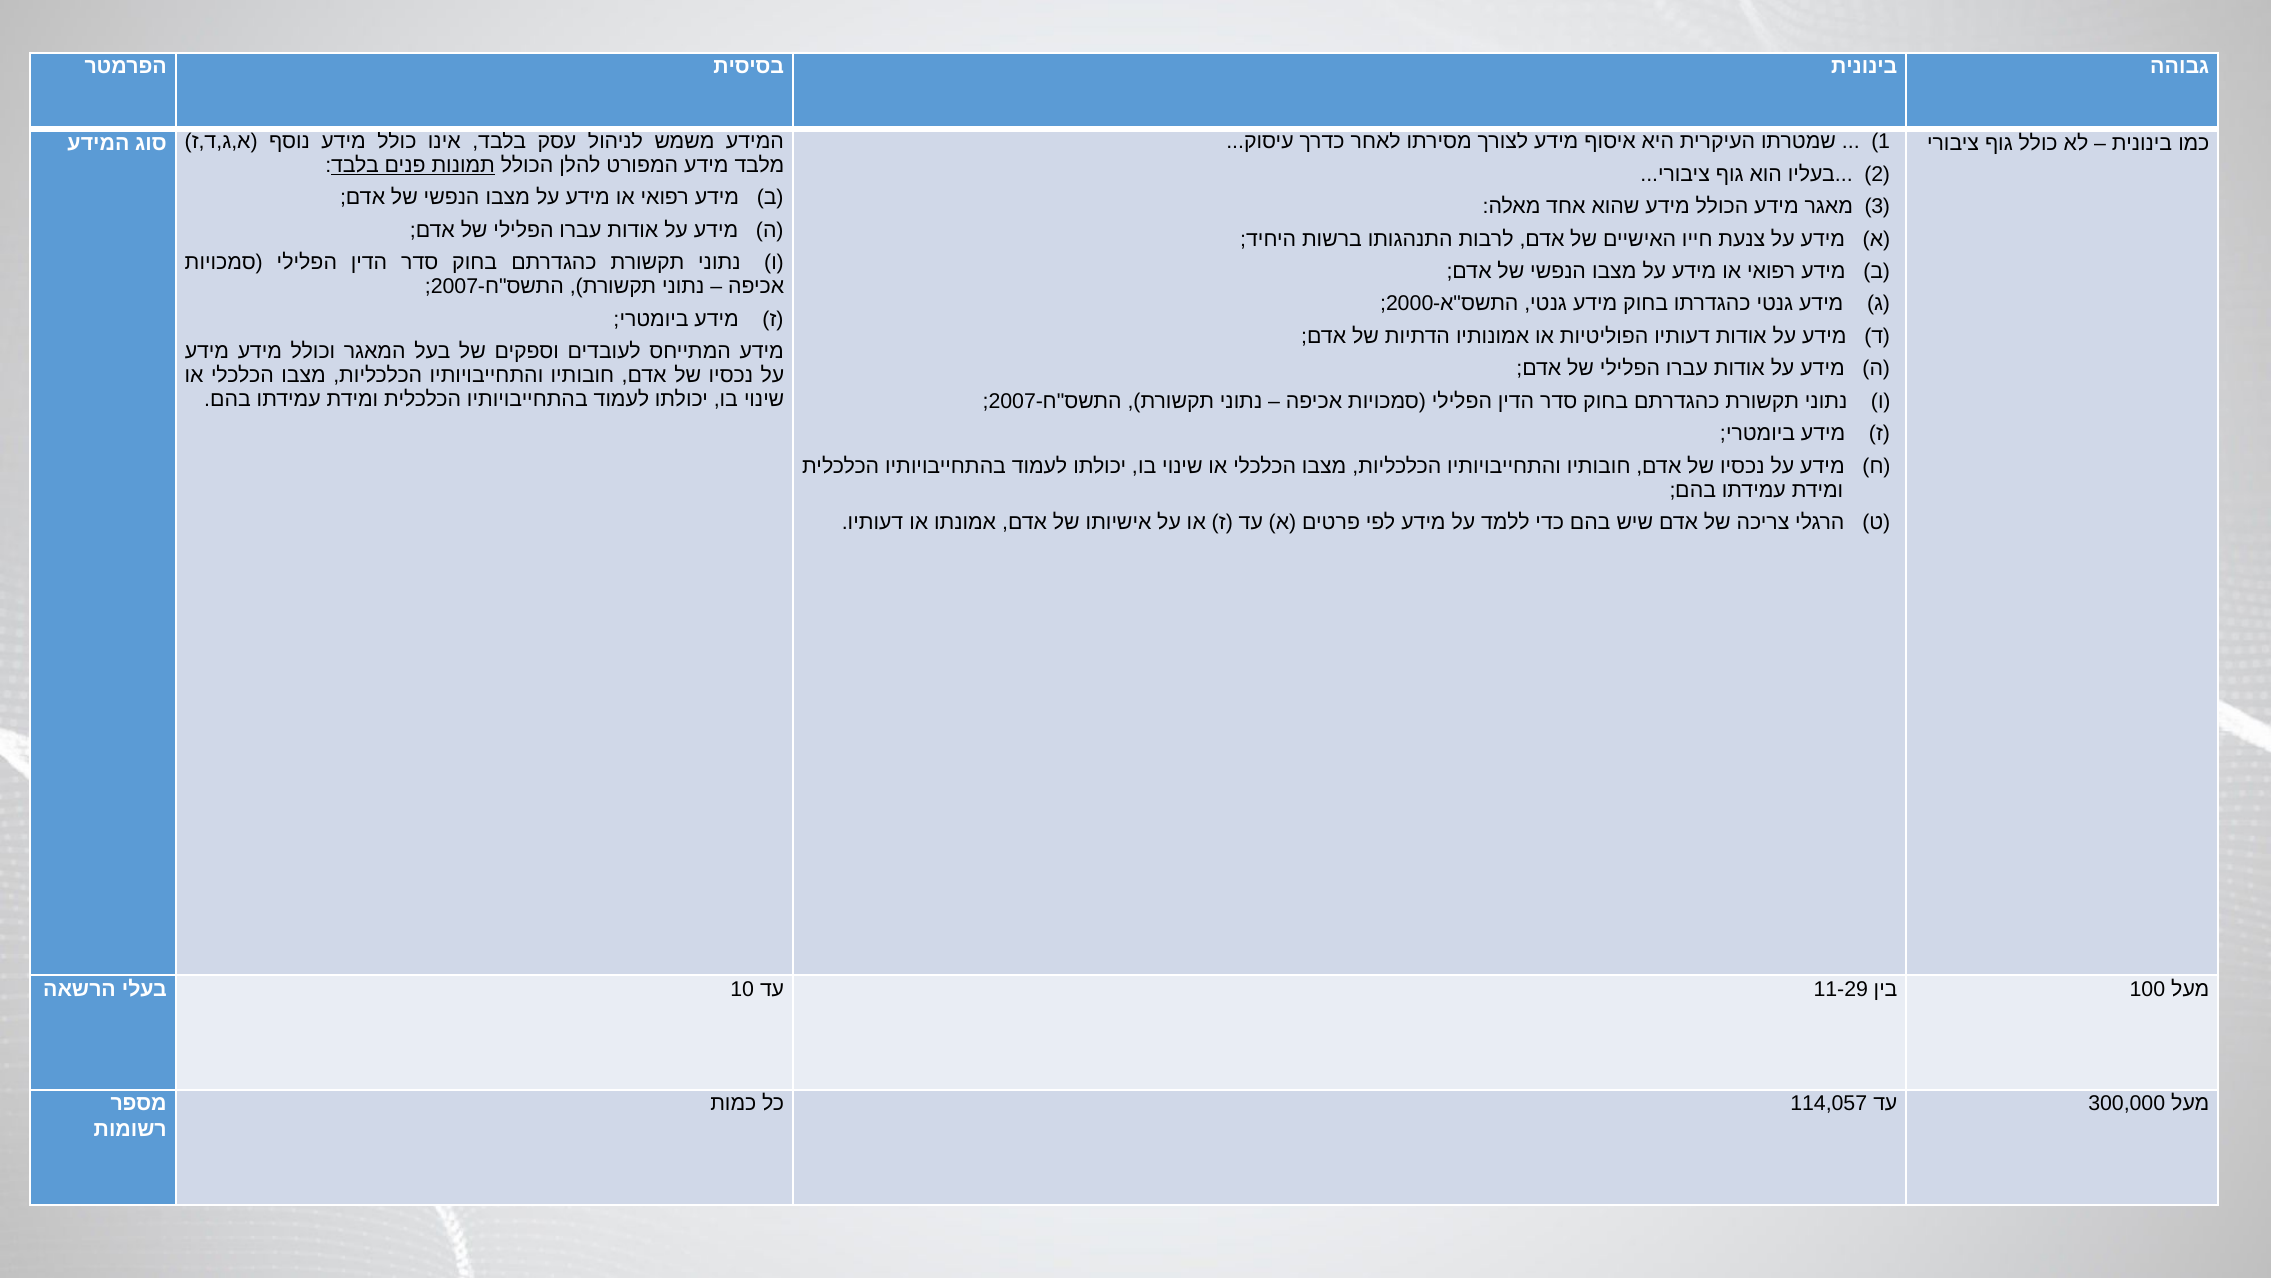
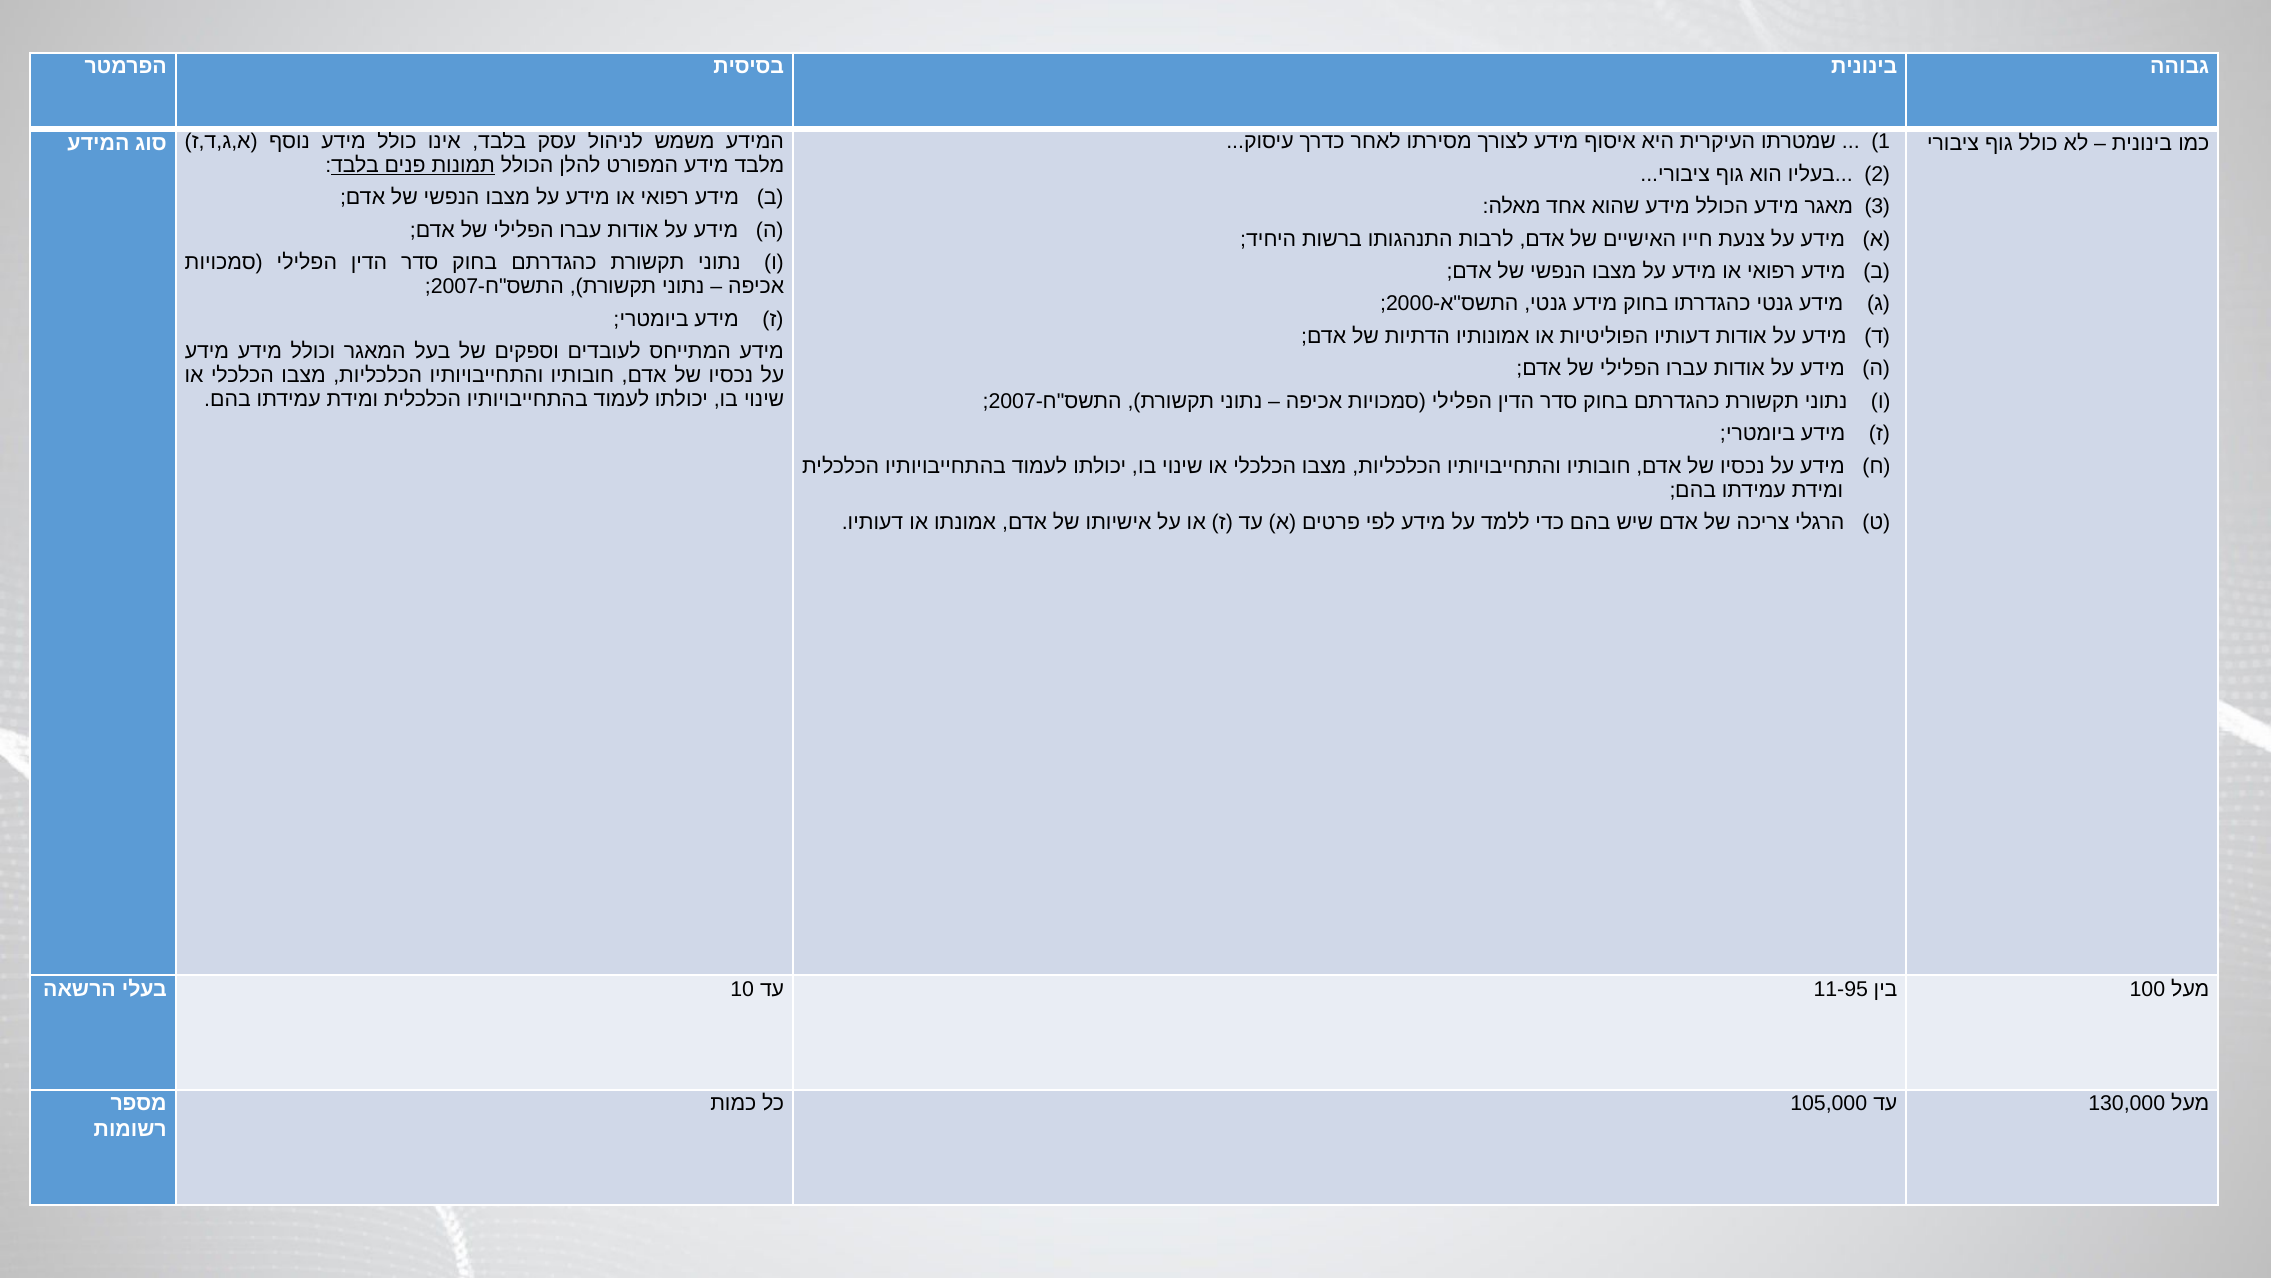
11-29: 11-29 -> 11-95 (1841, 989)
114,057: 114,057 -> 105,000 (1829, 1103)
300,000: 300,000 -> 130,000 (2127, 1103)
